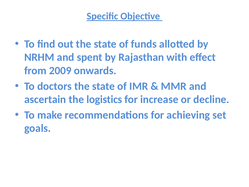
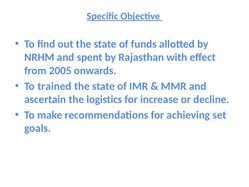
2009: 2009 -> 2005 (60, 71)
doctors: doctors -> trained (54, 86)
